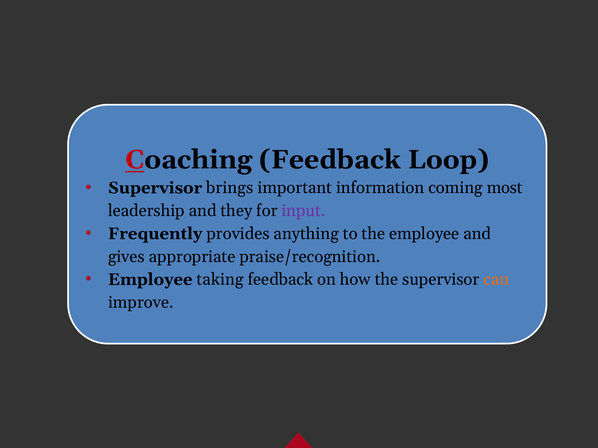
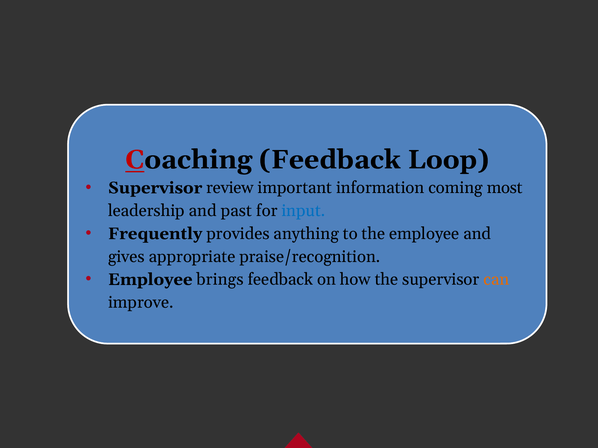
brings: brings -> review (230, 188)
they: they -> past (236, 211)
input colour: purple -> blue (303, 211)
taking: taking -> brings (220, 280)
